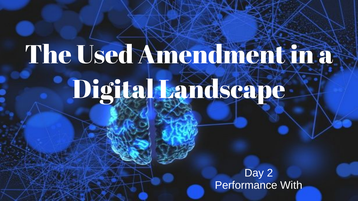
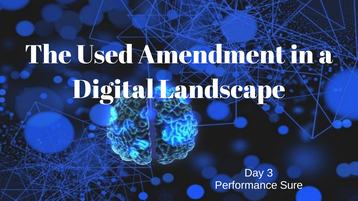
2: 2 -> 3 (270, 173)
With: With -> Sure (291, 186)
